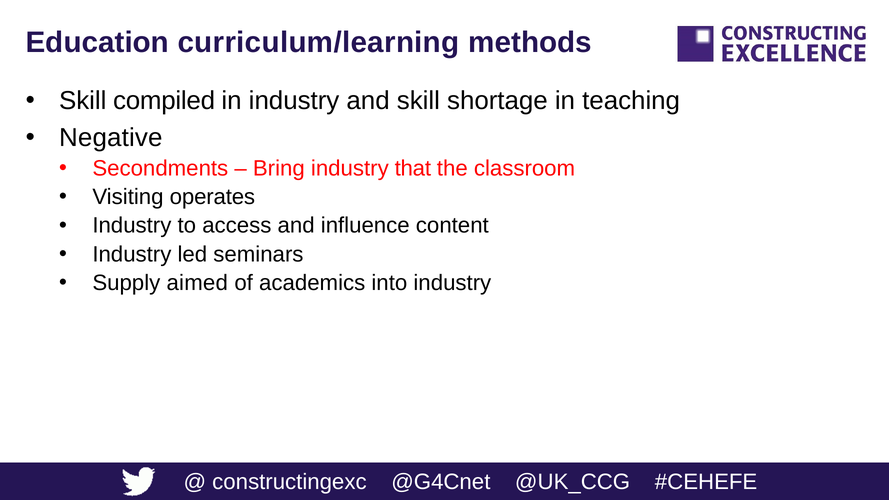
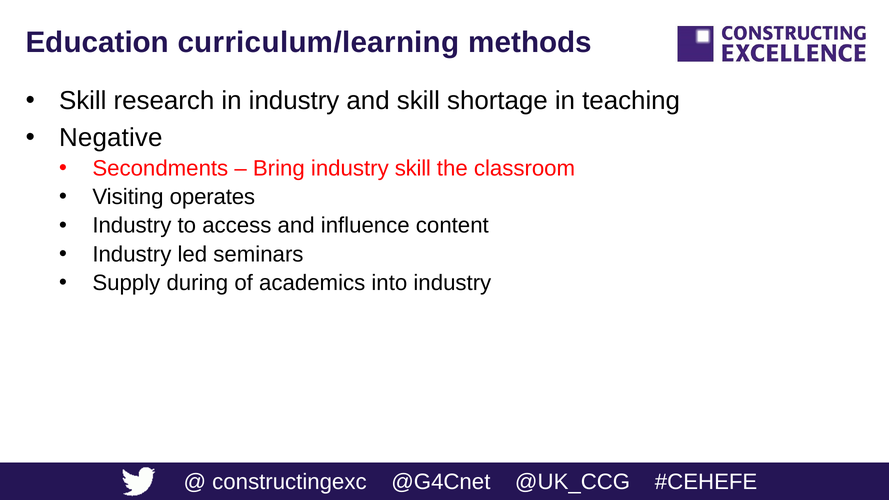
compiled: compiled -> research (164, 101)
industry that: that -> skill (413, 168)
aimed: aimed -> during (197, 283)
